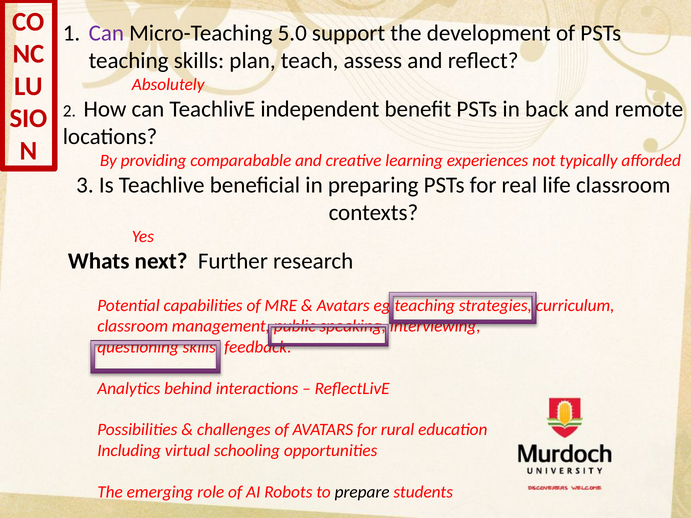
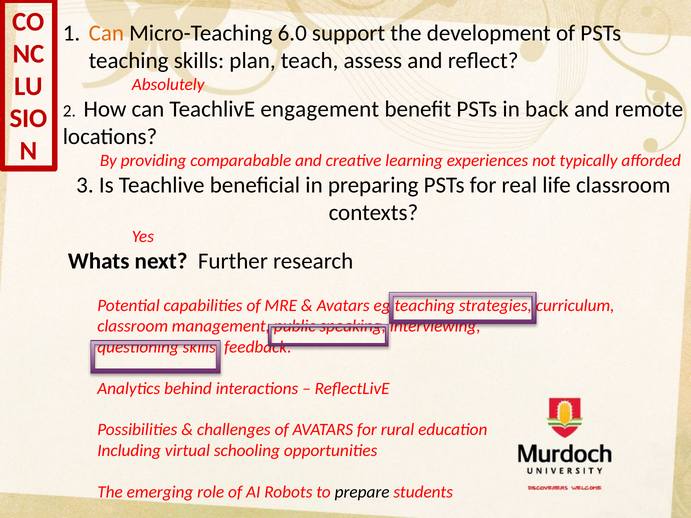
Can colour: purple -> orange (106, 33)
5.0: 5.0 -> 6.0 (292, 33)
independent: independent -> engagement (320, 109)
